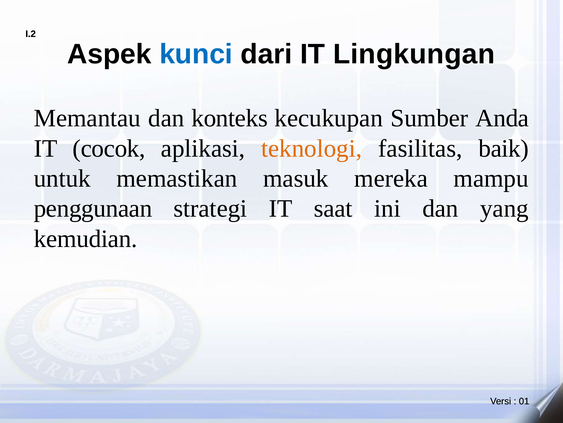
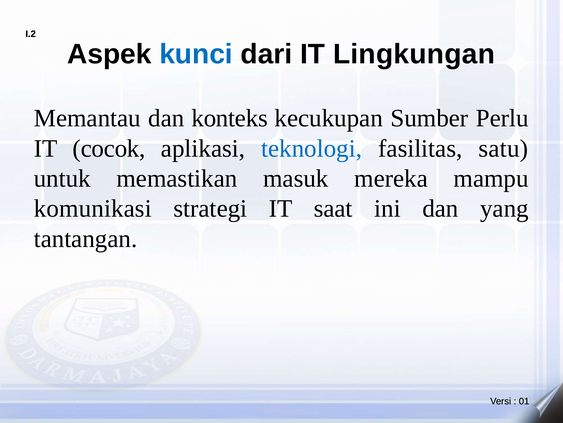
Anda: Anda -> Perlu (502, 118)
teknologi colour: orange -> blue (312, 148)
baik: baik -> satu (503, 148)
penggunaan: penggunaan -> komunikasi (93, 208)
kemudian: kemudian -> tantangan (86, 238)
